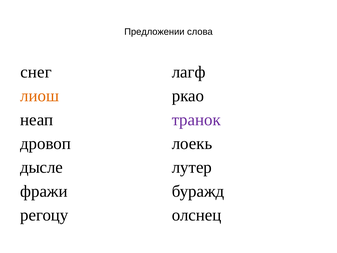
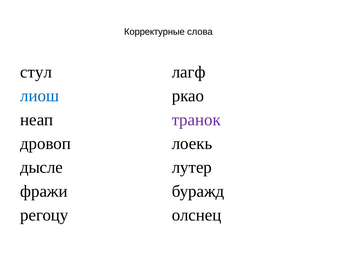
Предложении: Предложении -> Корректурные (154, 32)
снег: снег -> стул (36, 72)
лиош colour: orange -> blue (40, 96)
